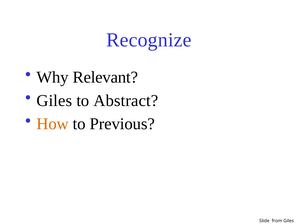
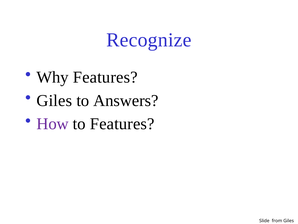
Why Relevant: Relevant -> Features (105, 77)
Abstract: Abstract -> Answers (126, 100)
How colour: orange -> purple (53, 123)
to Previous: Previous -> Features (122, 123)
